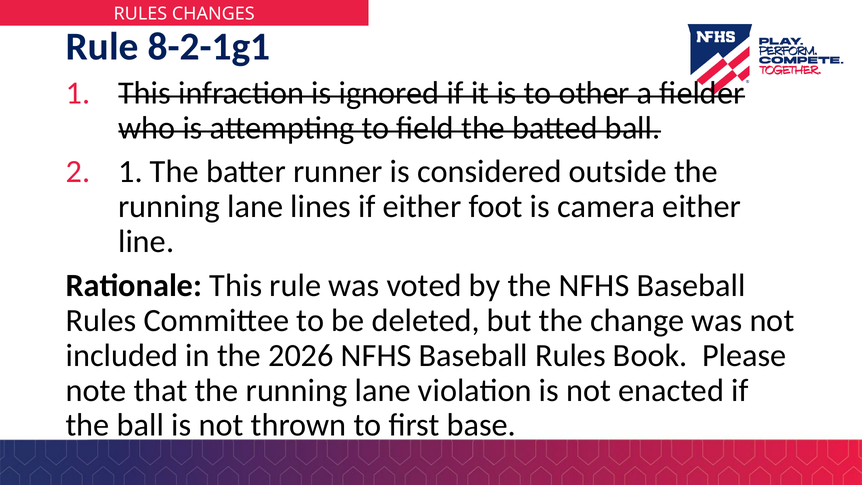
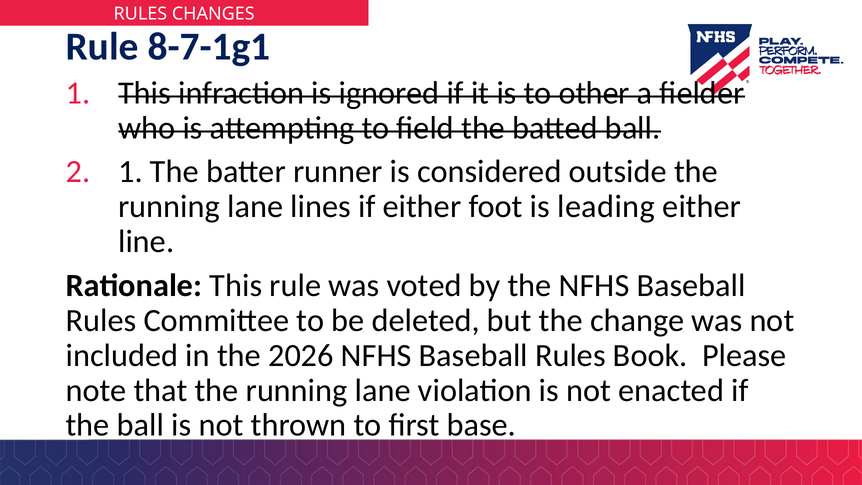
8-2-1g1: 8-2-1g1 -> 8-7-1g1 (209, 47)
camera: camera -> leading (606, 207)
